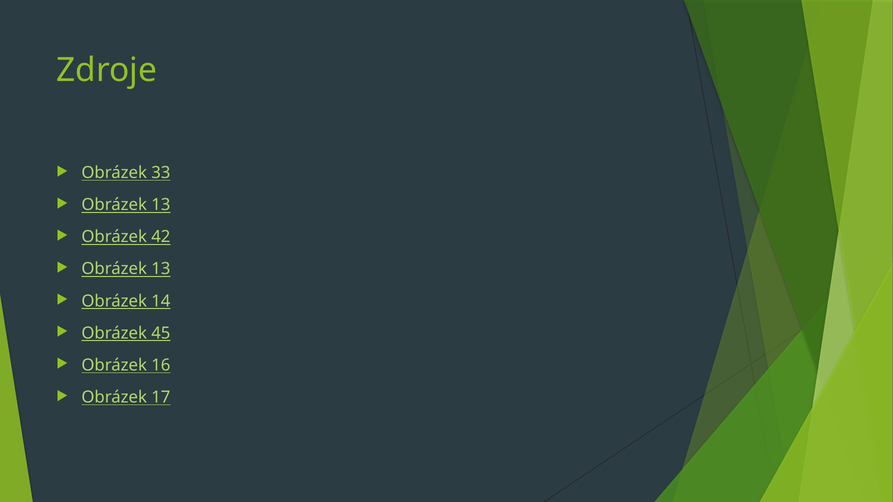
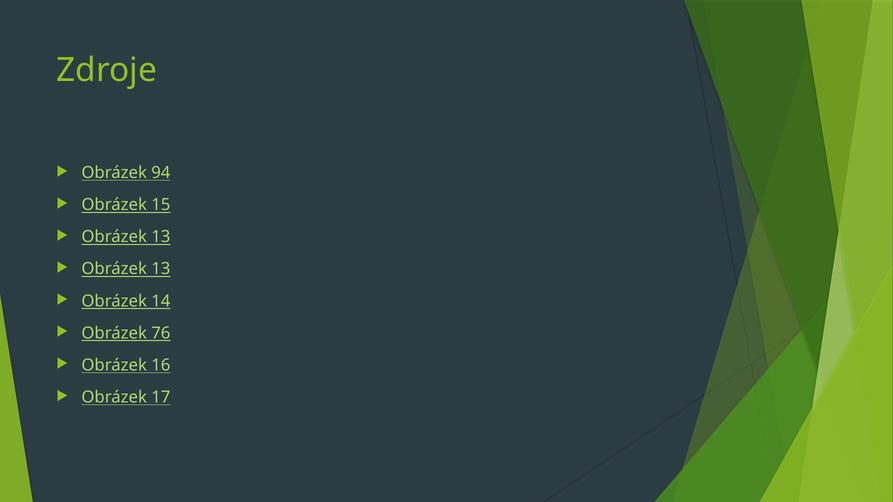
33: 33 -> 94 (161, 173)
13: 13 -> 15 (161, 205)
42: 42 -> 13 (161, 237)
45: 45 -> 76 (161, 333)
